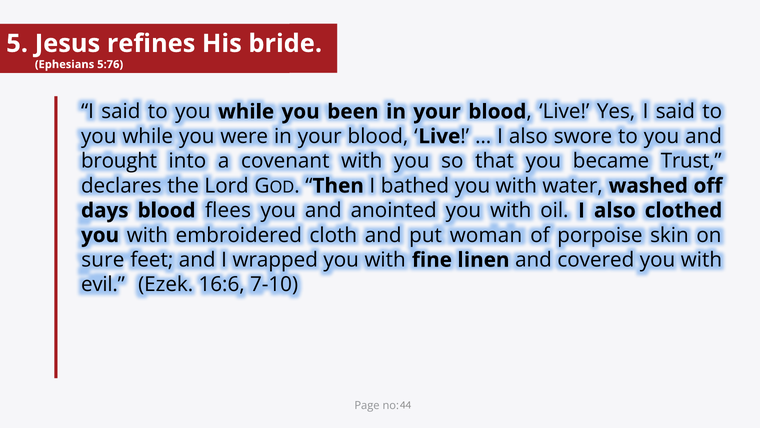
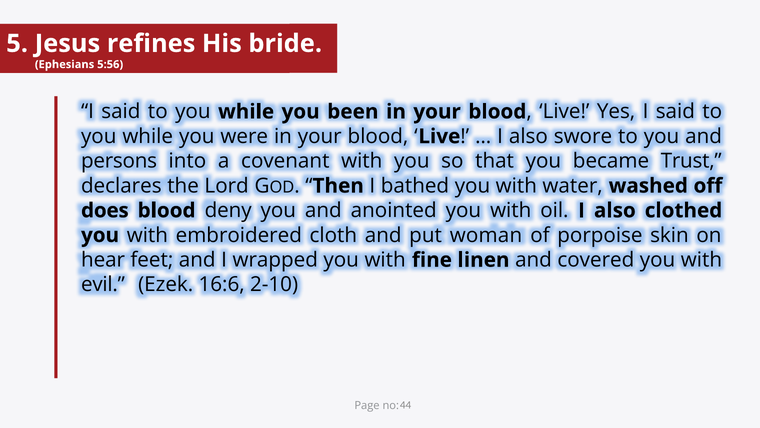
5:76: 5:76 -> 5:56 (110, 65)
brought: brought -> persons (119, 161)
days: days -> does (105, 211)
flees: flees -> deny (228, 211)
sure: sure -> hear (103, 260)
7-10: 7-10 -> 2-10 (274, 285)
